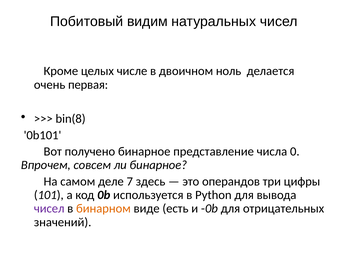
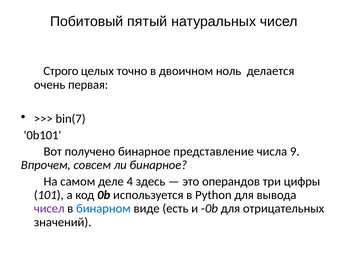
видим: видим -> пятый (147, 22)
Кроме: Кроме -> Строго (61, 71)
числе: числе -> точно (132, 71)
bin(8: bin(8 -> bin(7 (71, 119)
0: 0 -> 9 (295, 152)
7: 7 -> 4 (130, 181)
бинарном colour: orange -> blue (103, 209)
